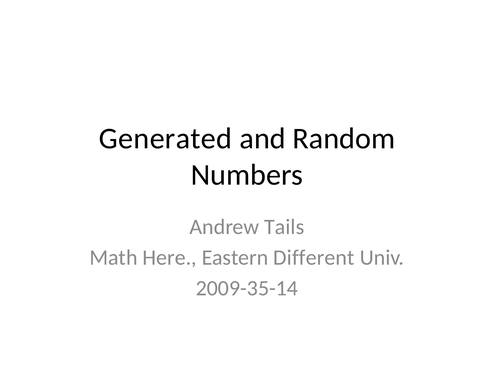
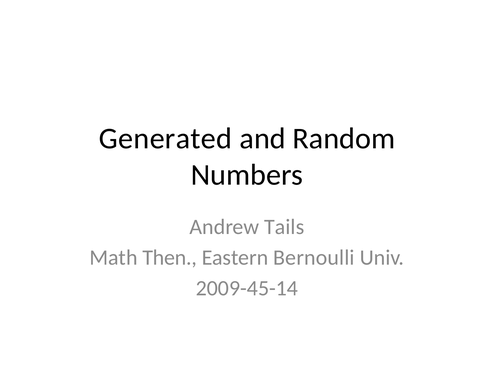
Here: Here -> Then (170, 258)
Different: Different -> Bernoulli (314, 258)
2009-35-14: 2009-35-14 -> 2009-45-14 (247, 289)
